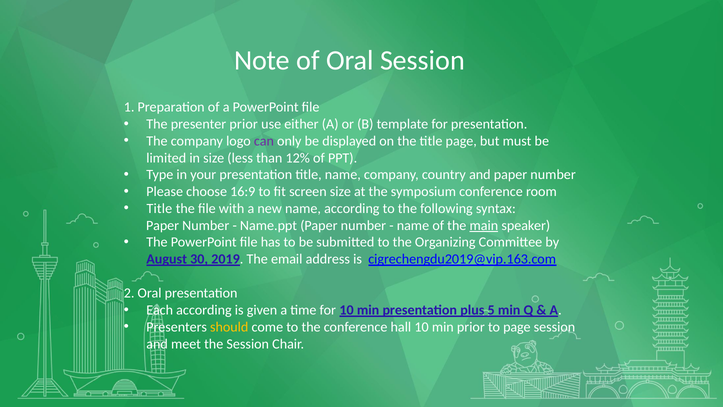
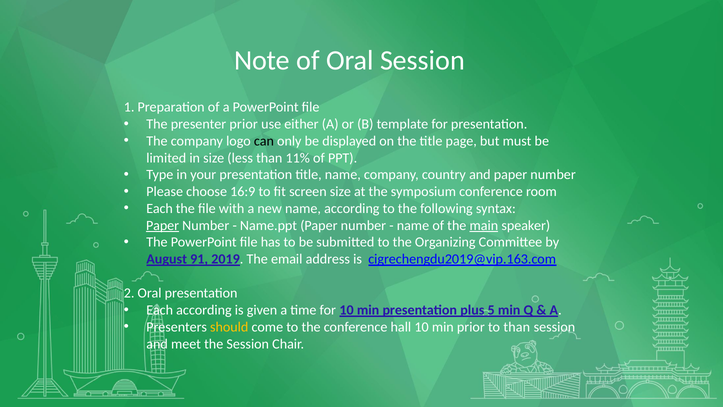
can colour: purple -> black (264, 141)
12%: 12% -> 11% (298, 158)
Title: Title -> Each (160, 208)
Paper underline: none -> present (163, 225)
30: 30 -> 91 (199, 259)
to page: page -> than (517, 327)
